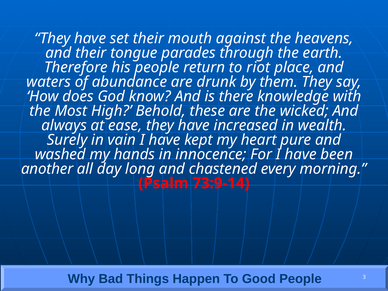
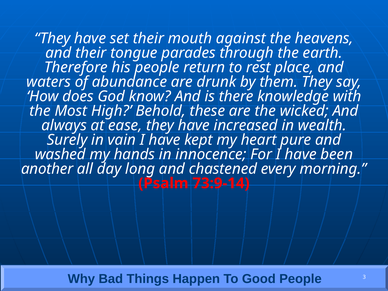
riot: riot -> rest (258, 67)
